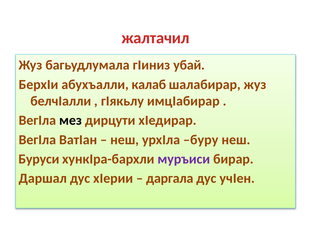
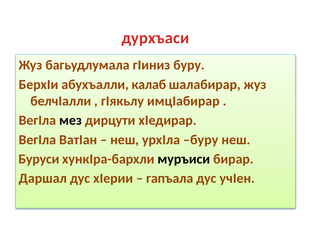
жалтачил: жалтачил -> дурхъаси (155, 38)
гIиниз убай: убай -> буру (189, 65)
муръиси colour: purple -> black (184, 159)
даргала: даргала -> гапъала (170, 179)
